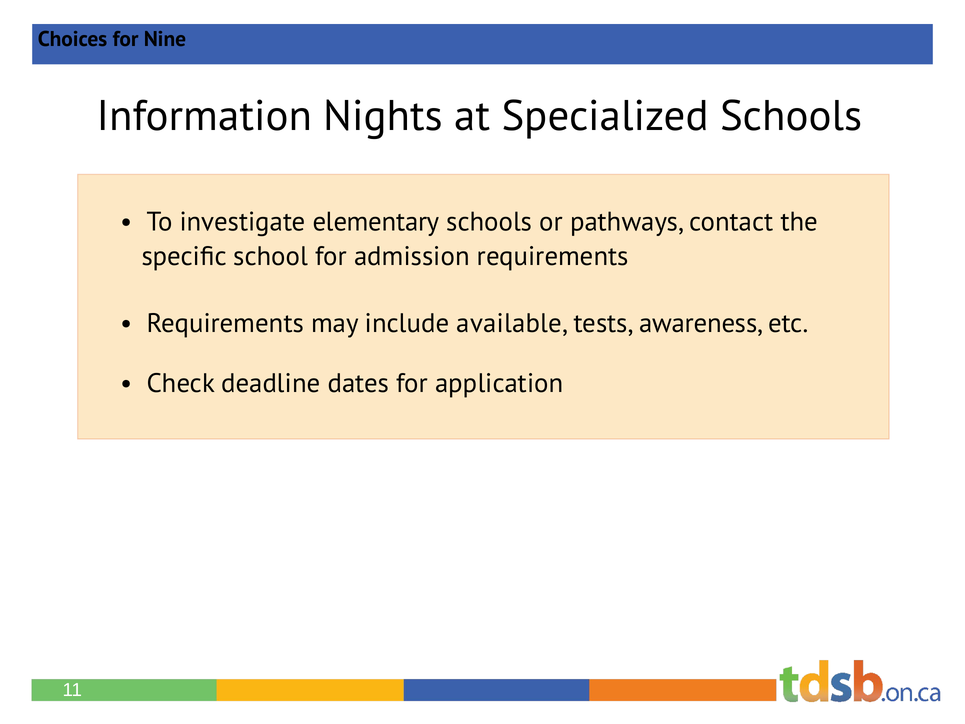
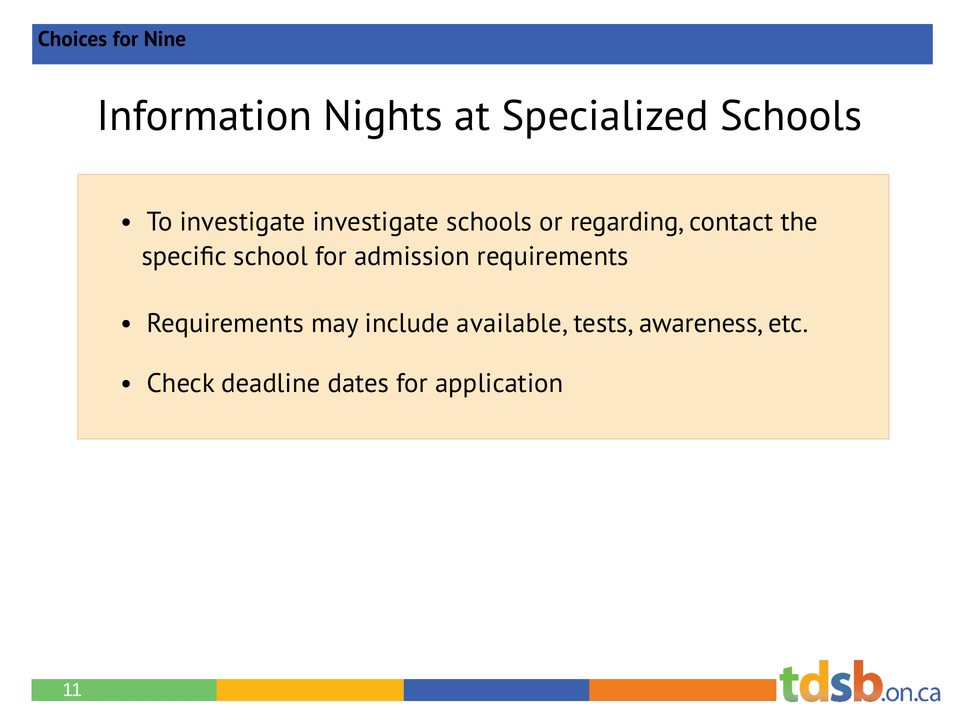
investigate elementary: elementary -> investigate (376, 222)
pathways: pathways -> regarding (627, 222)
